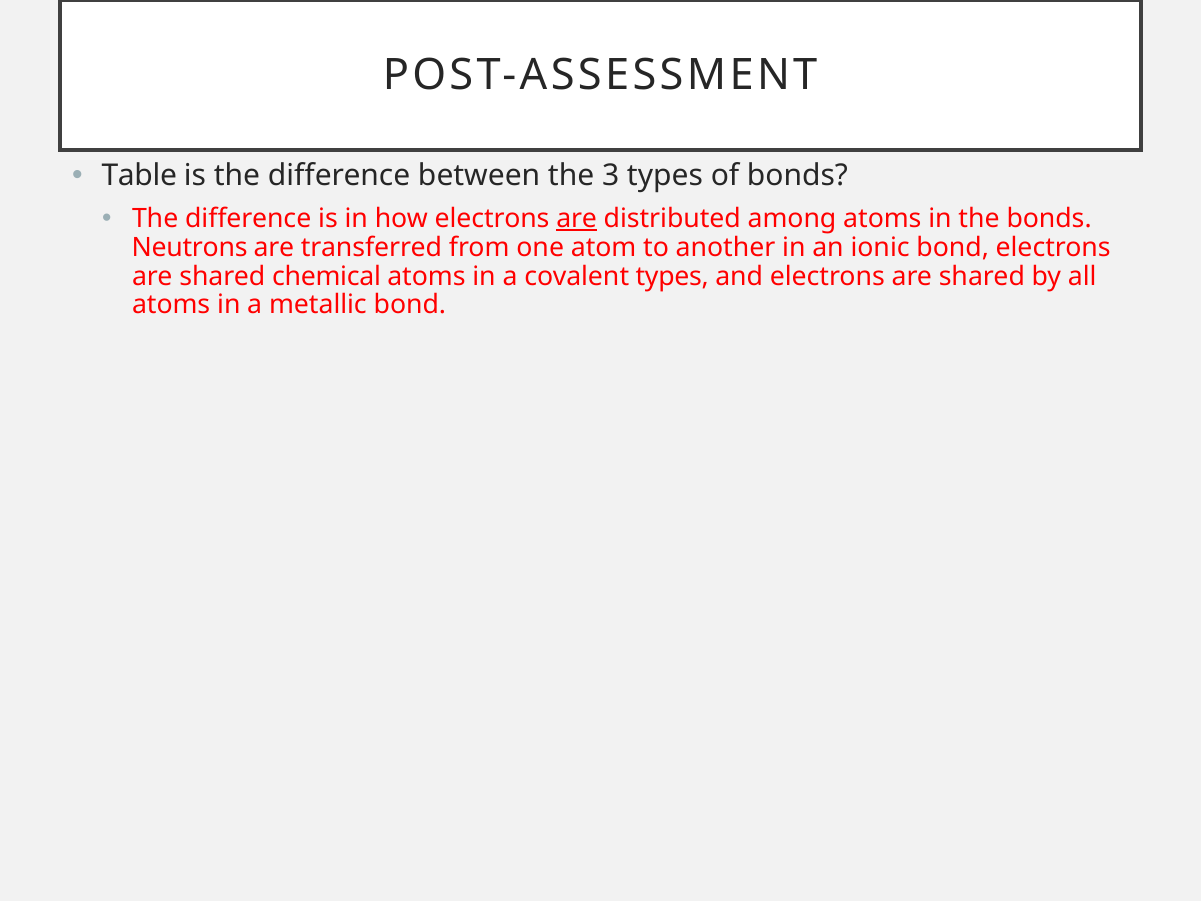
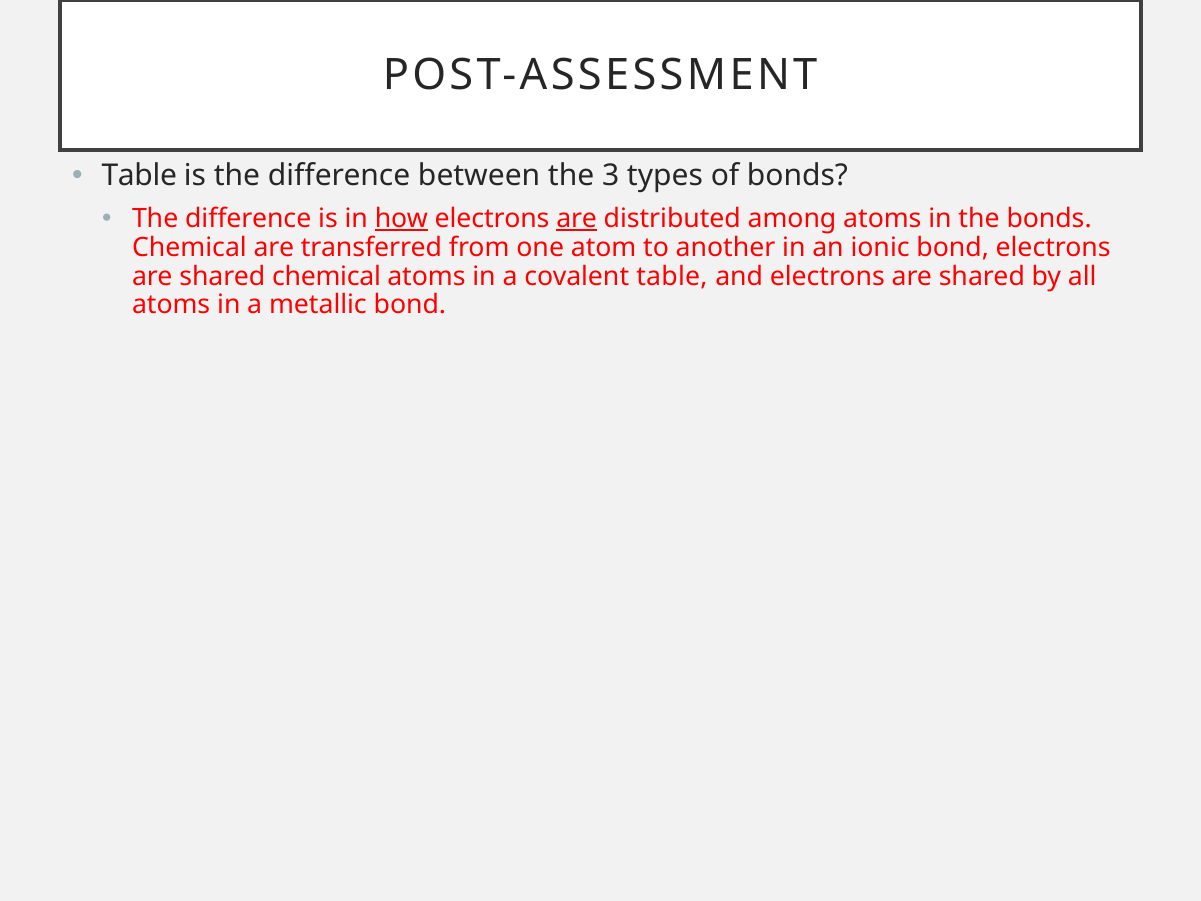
how underline: none -> present (401, 219)
Neutrons: Neutrons -> Chemical (189, 247)
covalent types: types -> table (672, 276)
